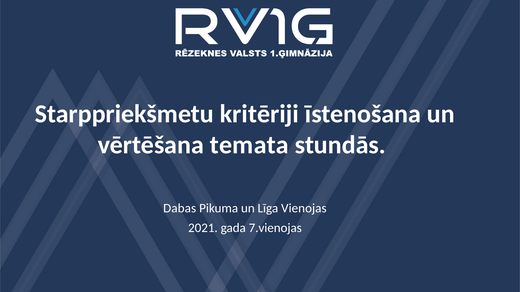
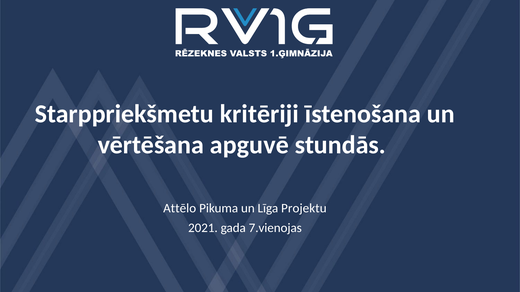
temata: temata -> apguvē (249, 145)
Dabas: Dabas -> Attēlo (180, 209)
Vienojas: Vienojas -> Projektu (304, 209)
